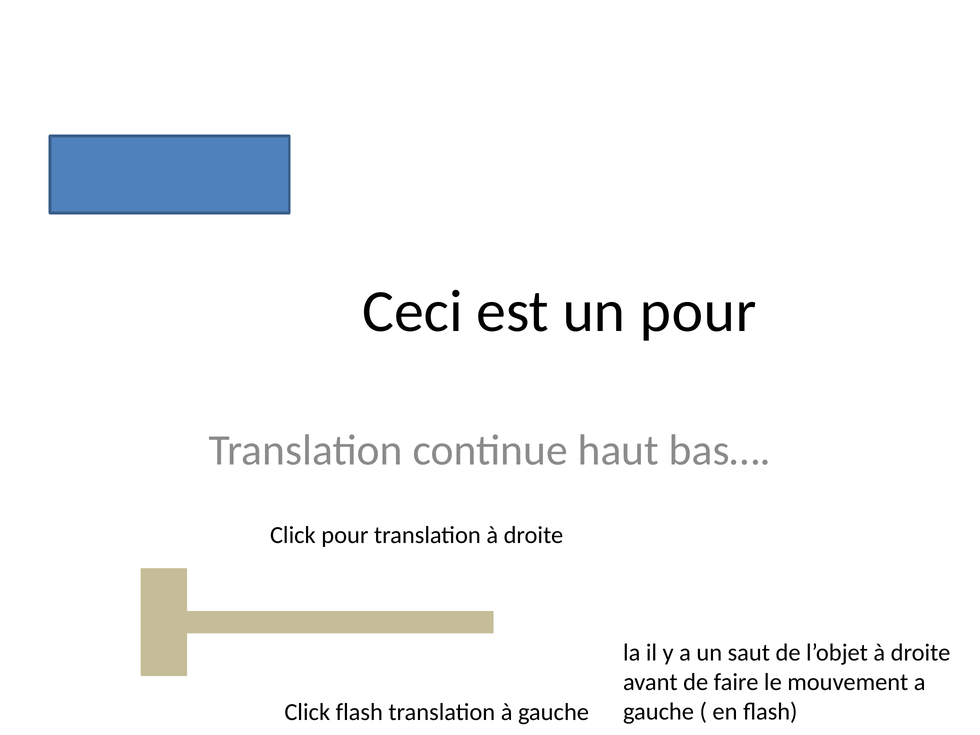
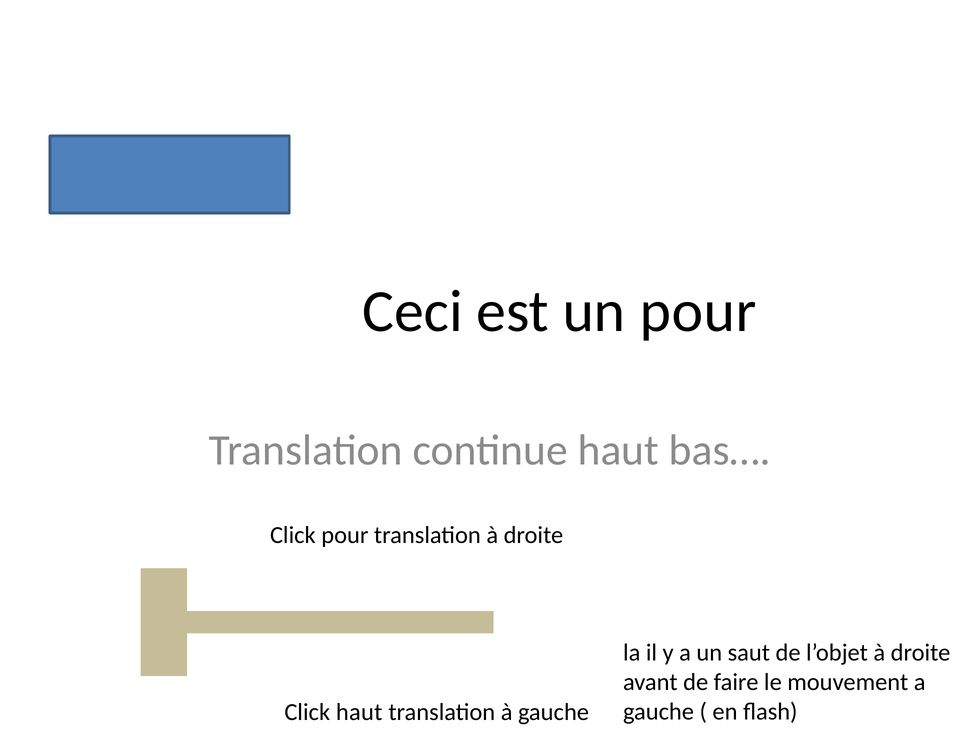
Click flash: flash -> haut (359, 712)
